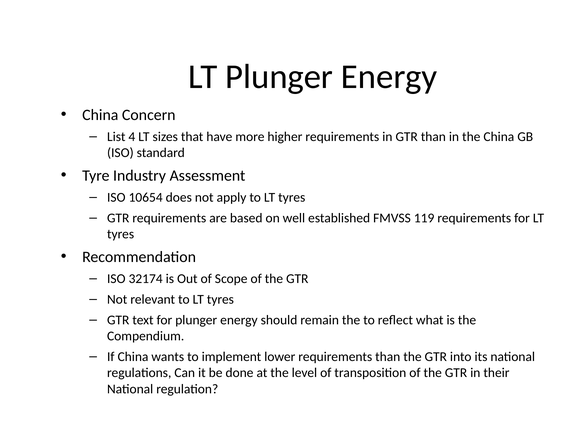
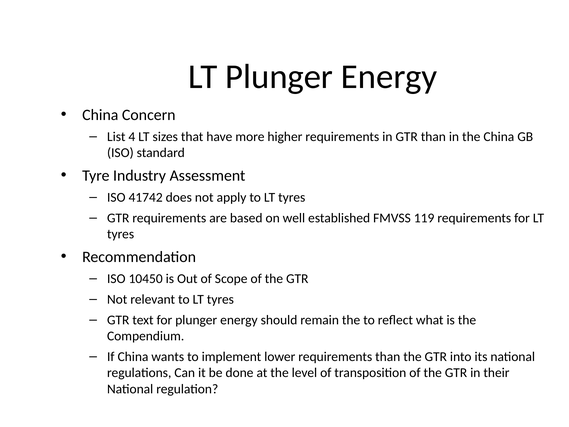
10654: 10654 -> 41742 (146, 197)
32174: 32174 -> 10450 (146, 279)
